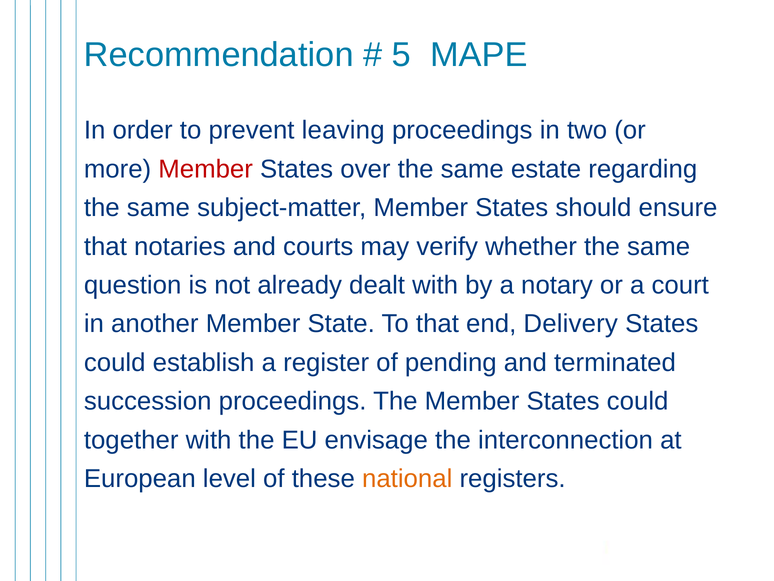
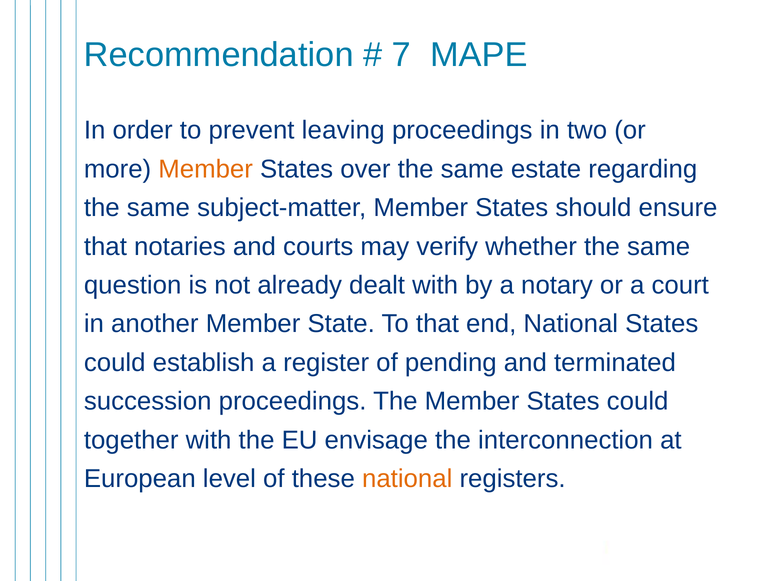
5: 5 -> 7 (401, 55)
Member colour: red -> orange (206, 169)
end Delivery: Delivery -> National (571, 324)
